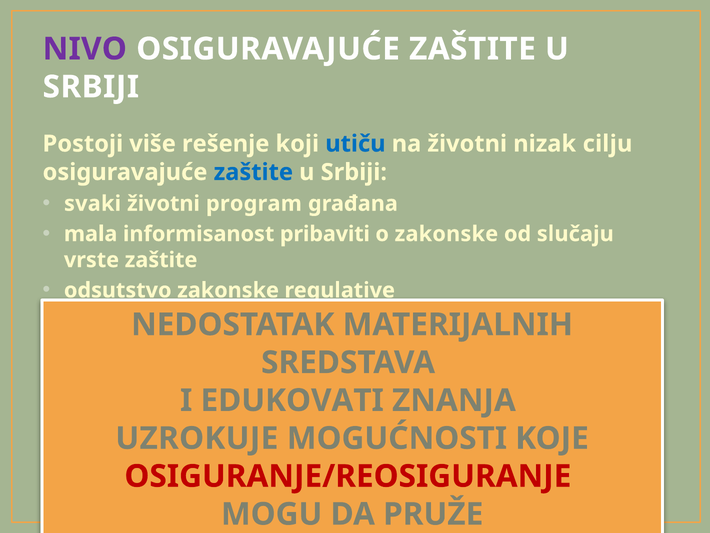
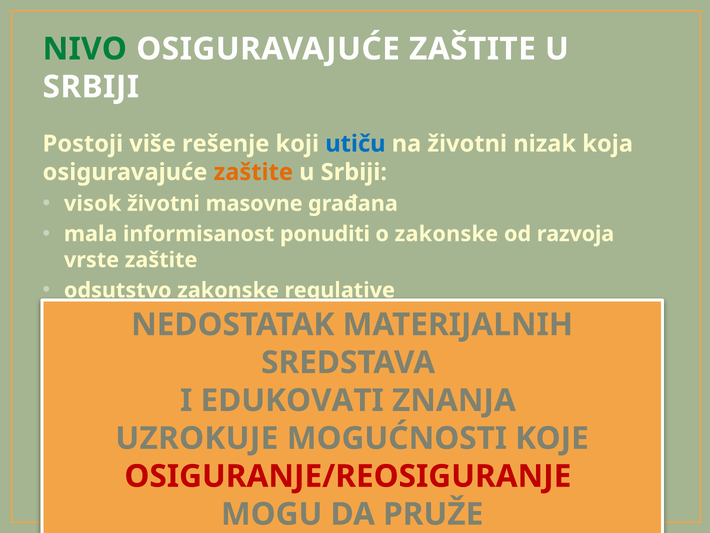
NIVO colour: purple -> green (85, 49)
cilju: cilju -> koja (608, 144)
zaštite colour: blue -> orange (253, 172)
svaki: svaki -> visok (93, 203)
program: program -> masovne (254, 203)
pribaviti: pribaviti -> ponuditi (325, 234)
slučaju: slučaju -> razvoja (575, 234)
